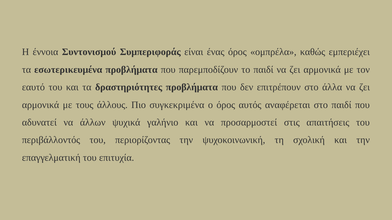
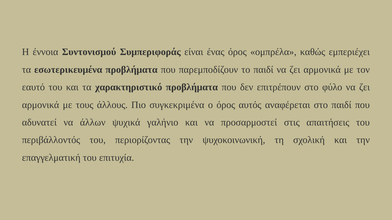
δραστηριότητες: δραστηριότητες -> χαρακτηριστικό (129, 87)
άλλα: άλλα -> φύλο (332, 87)
